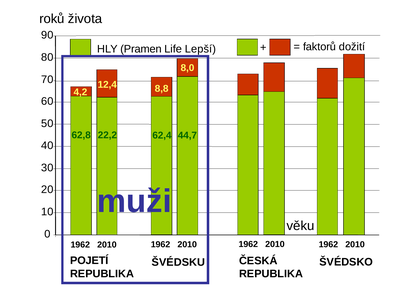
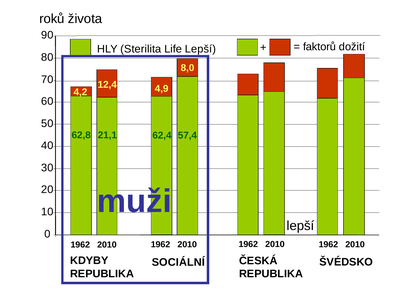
Pramen: Pramen -> Sterilita (141, 49)
8,8: 8,8 -> 4,9 (162, 89)
22,2: 22,2 -> 21,1 (107, 135)
44,7: 44,7 -> 57,4 (187, 136)
věku: věku -> lepší (301, 226)
POJETÍ: POJETÍ -> KDYBY (89, 261)
ŠVÉDSKU: ŠVÉDSKU -> SOCIÁLNÍ (178, 263)
